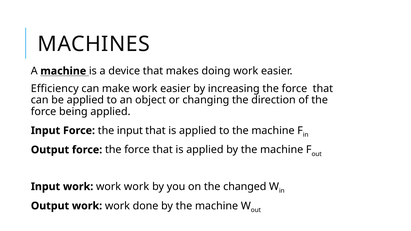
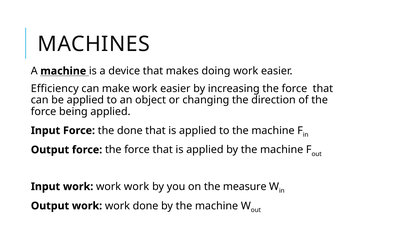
the input: input -> done (130, 131)
changed: changed -> measure (245, 187)
